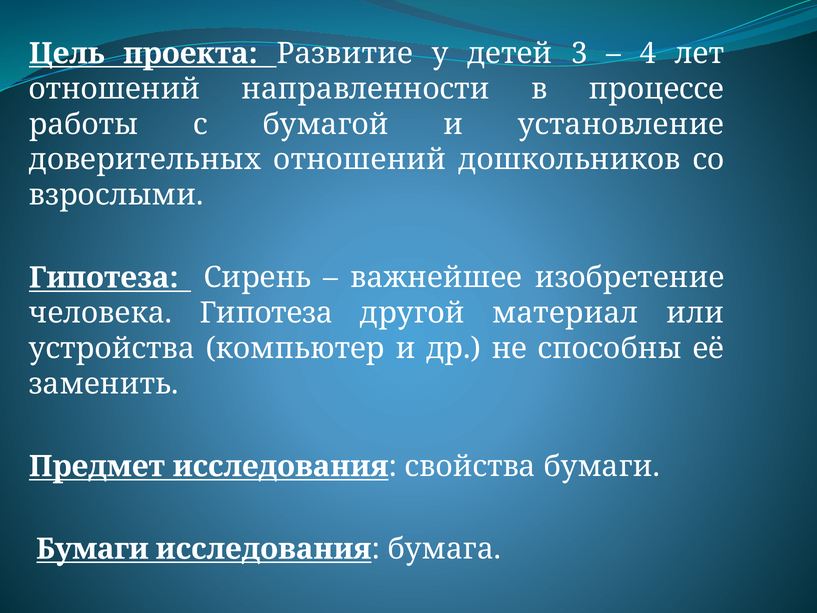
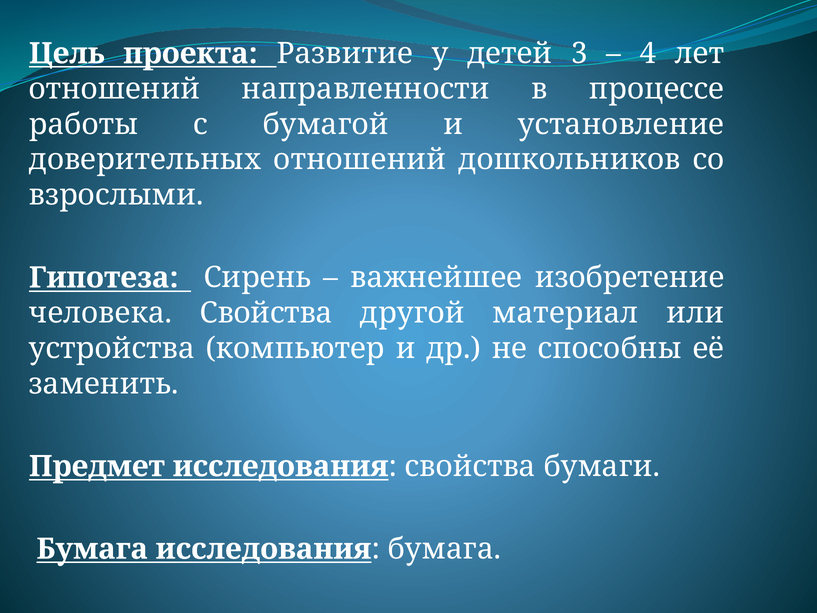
человека Гипотеза: Гипотеза -> Свойства (266, 313)
Бумаги: Бумаги -> Бумага (92, 549)
